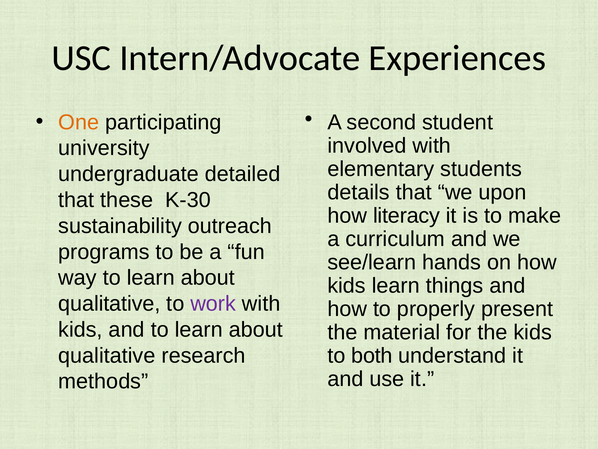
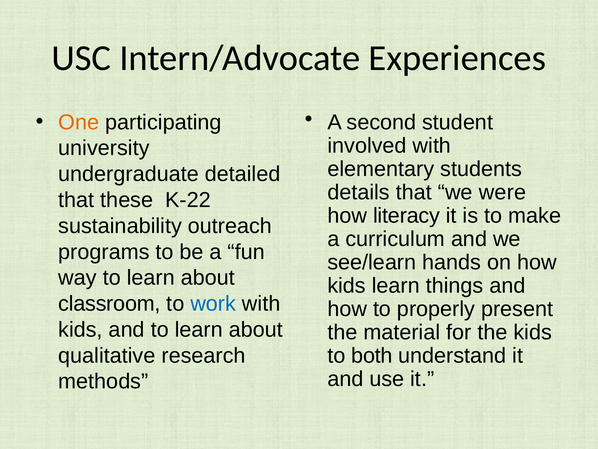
upon: upon -> were (503, 192)
K-30: K-30 -> K-22 (188, 200)
qualitative: qualitative -> classroom (109, 303)
work colour: purple -> blue (213, 303)
